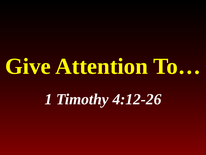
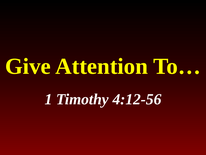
4:12-26: 4:12-26 -> 4:12-56 (137, 99)
